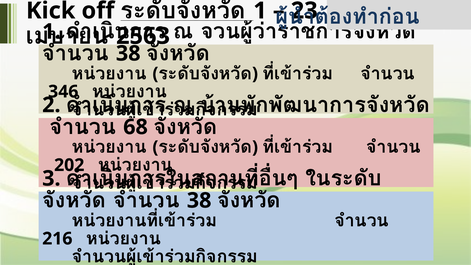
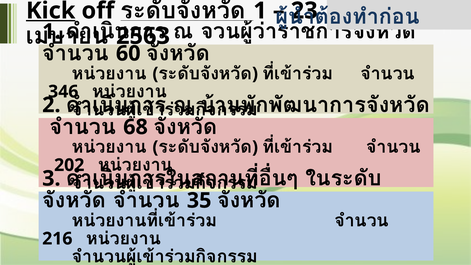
Kick underline: none -> present (51, 11)
38: 38 -> 60 (128, 53)
38: 38 -> 35 (199, 200)
